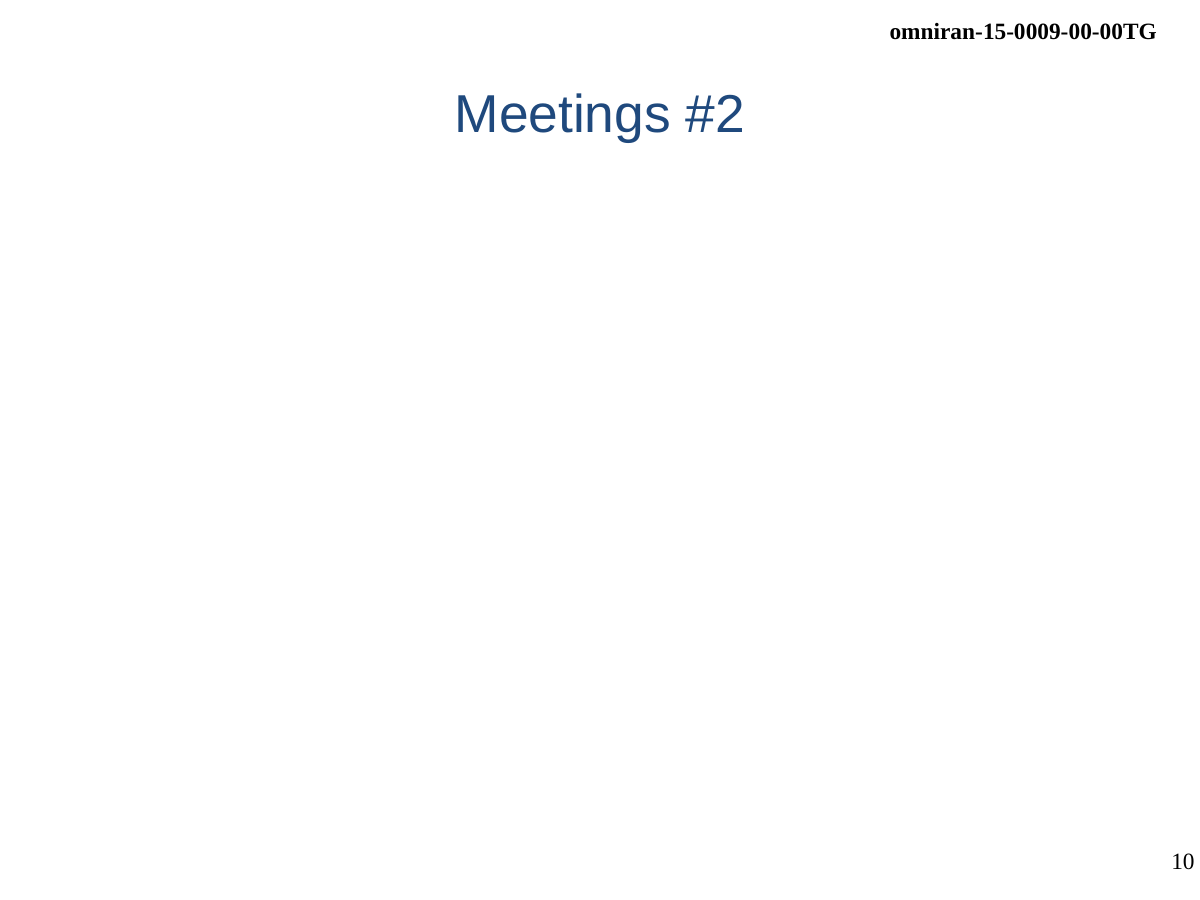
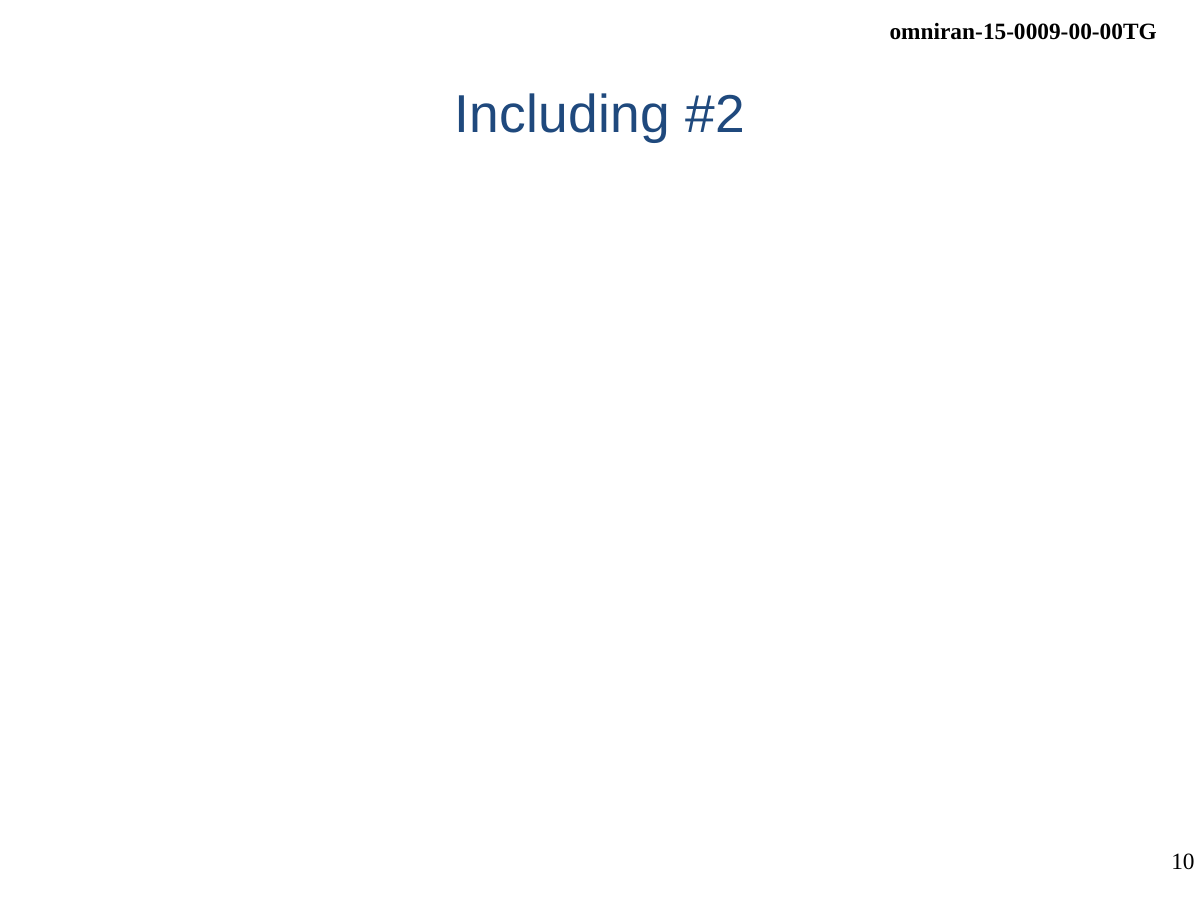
Meetings: Meetings -> Including (563, 115)
